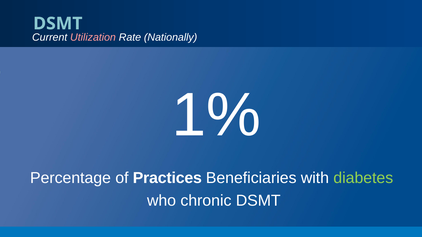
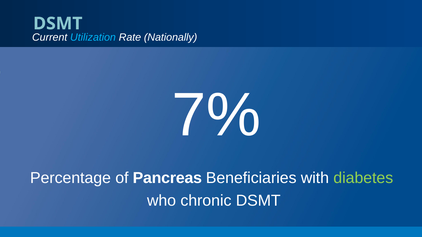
Utilization colour: pink -> light blue (93, 38)
1%: 1% -> 7% (216, 115)
Practices: Practices -> Pancreas (167, 178)
